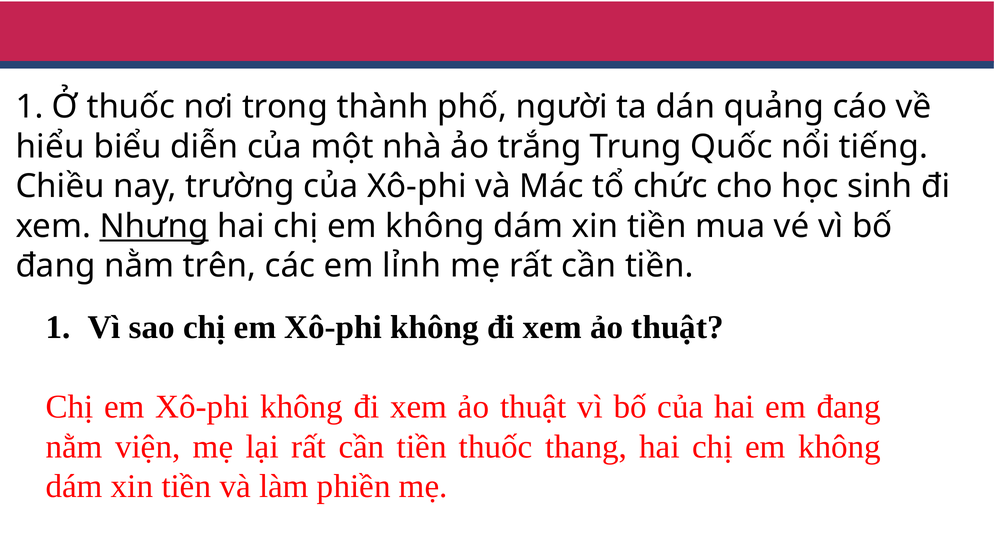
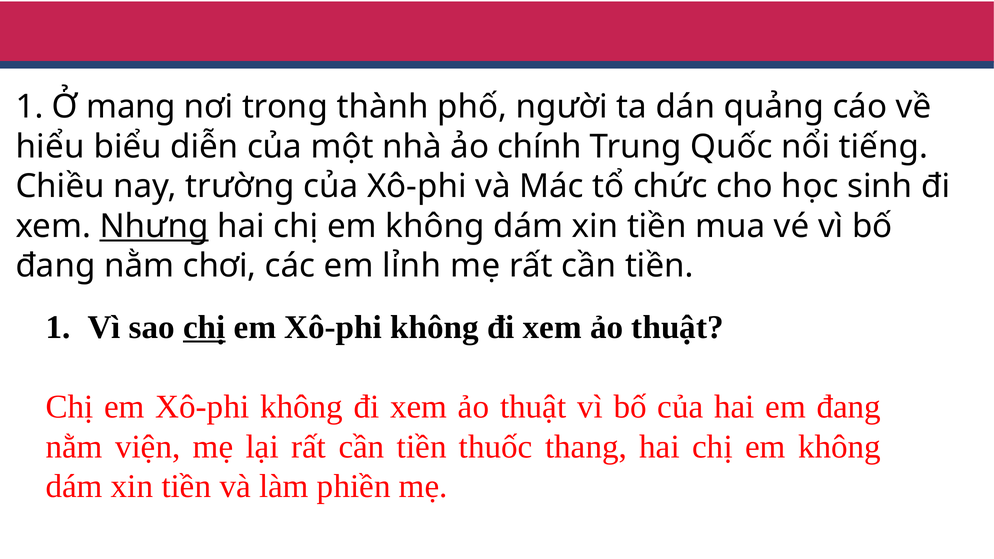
Ở thuốc: thuốc -> mang (131, 107)
trắng: trắng -> chính (540, 147)
trên: trên -> chơi (220, 266)
chị underline: none -> present (204, 328)
